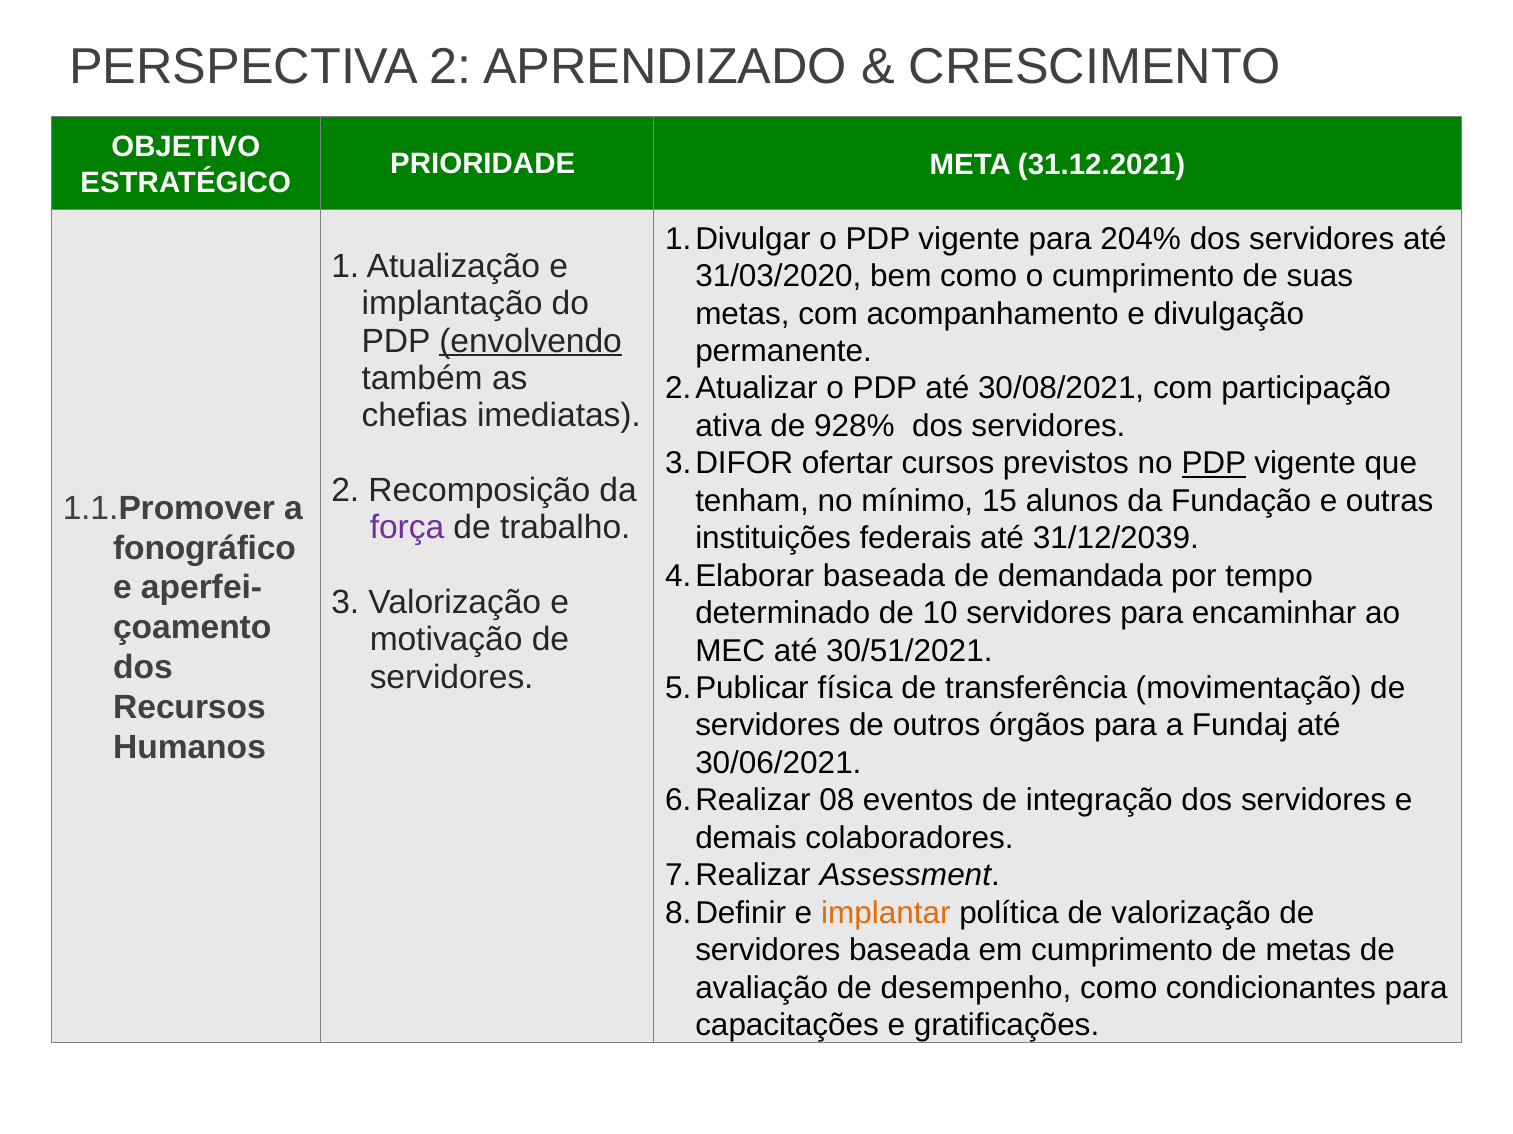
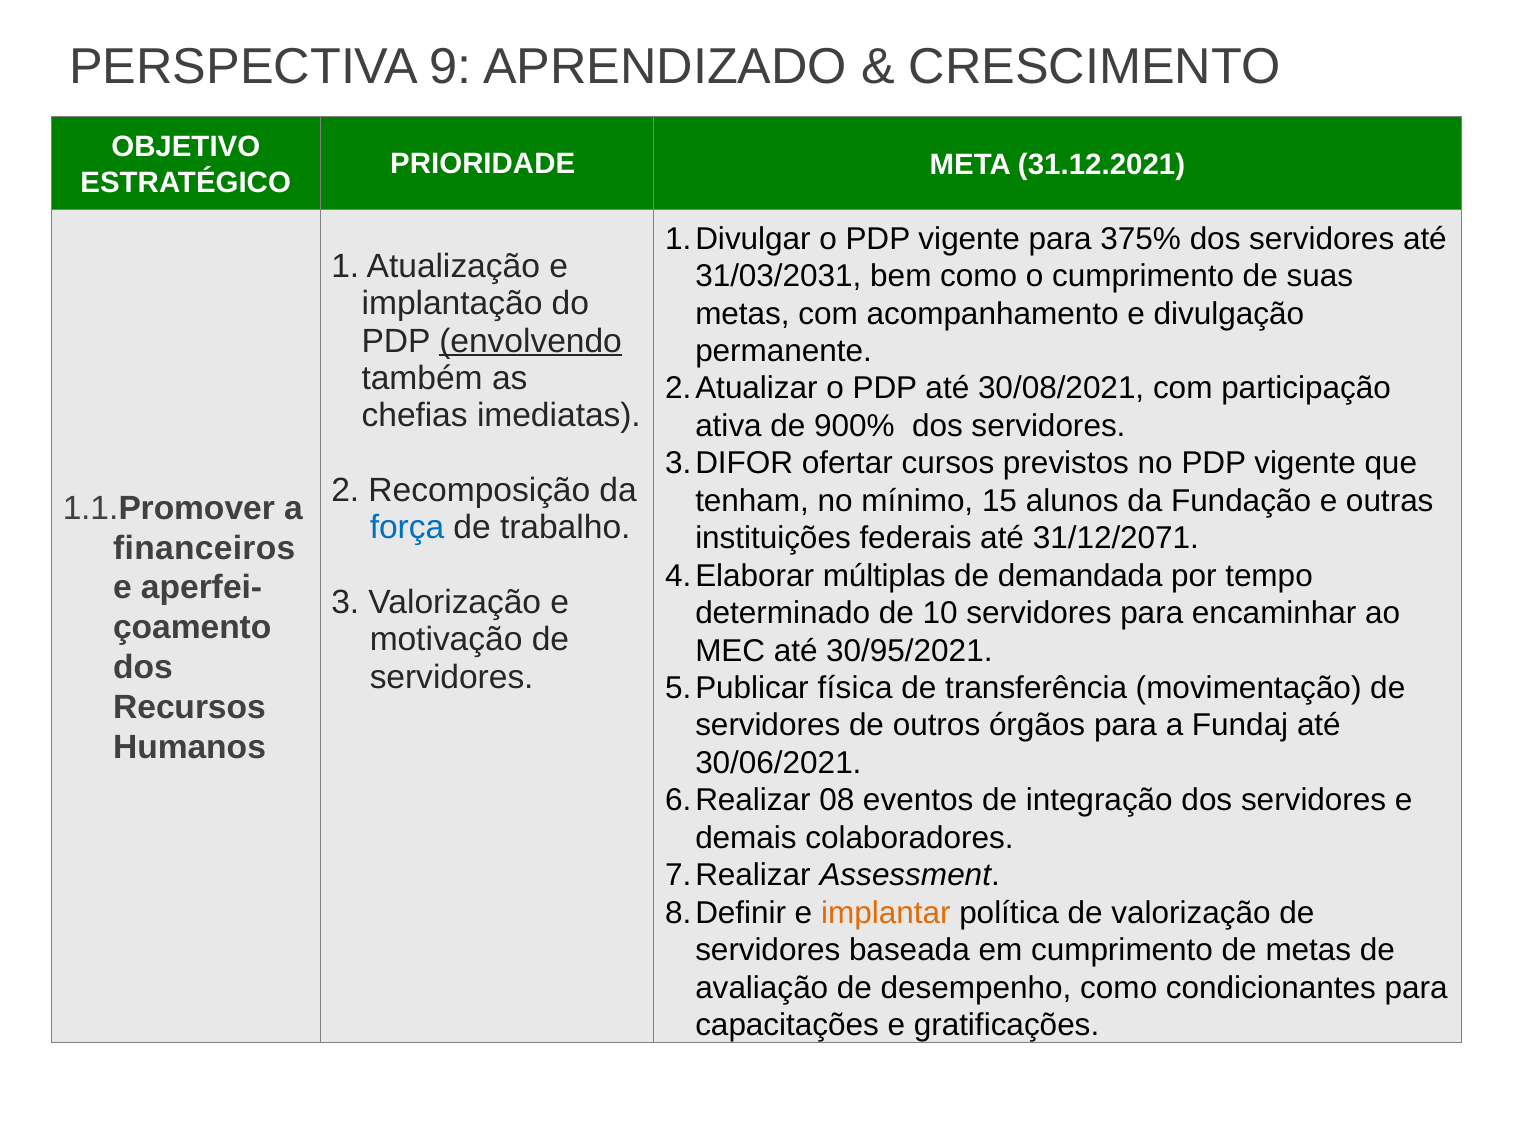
PERSPECTIVA 2: 2 -> 9 (451, 67)
204%: 204% -> 375% (1141, 239)
31/03/2020: 31/03/2020 -> 31/03/2031 (778, 276)
928%: 928% -> 900% (854, 426)
PDP underline: present -> none (1214, 464)
força colour: purple -> blue (407, 528)
31/12/2039: 31/12/2039 -> 31/12/2071 (1116, 539)
fonográfico: fonográfico -> financeiros (204, 548)
baseada: baseada -> múltiplas (884, 576)
30/51/2021: 30/51/2021 -> 30/95/2021 (909, 651)
